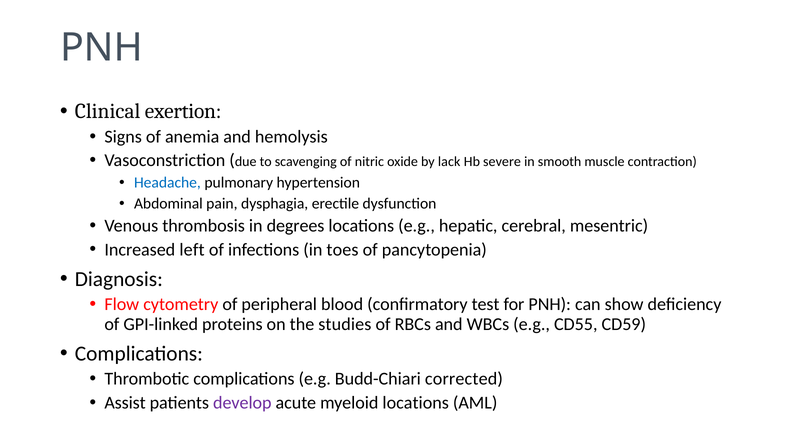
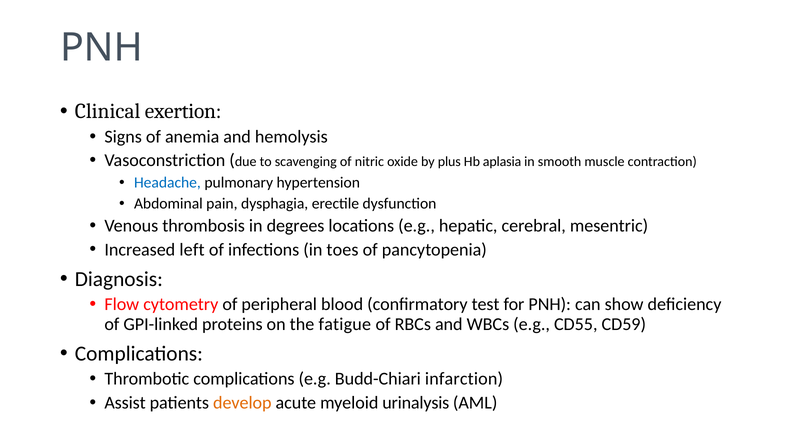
lack: lack -> plus (449, 162)
severe: severe -> aplasia (502, 162)
studies: studies -> fatigue (345, 324)
corrected: corrected -> infarction (464, 379)
develop colour: purple -> orange (242, 402)
myeloid locations: locations -> urinalysis (416, 402)
